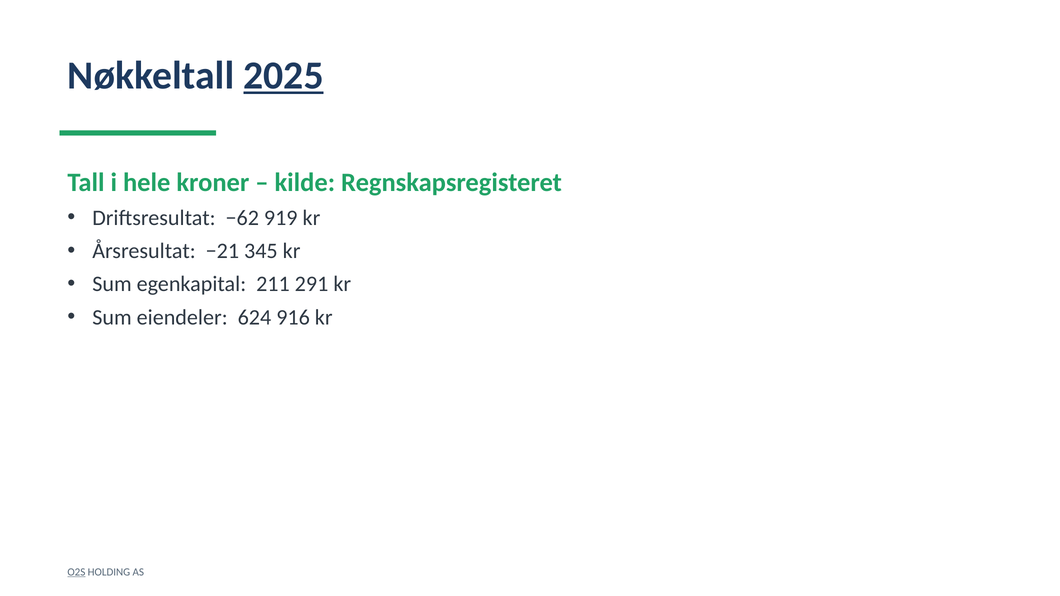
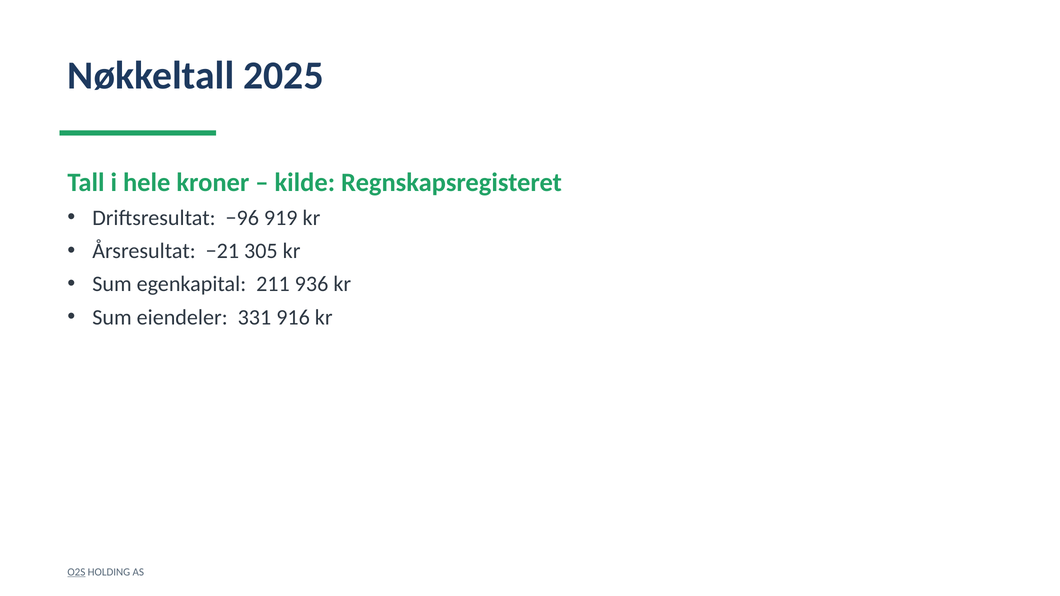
2025 underline: present -> none (283, 76)
−62: −62 -> −96 (242, 218)
345: 345 -> 305 (261, 251)
291: 291 -> 936 (312, 284)
624: 624 -> 331 (254, 317)
